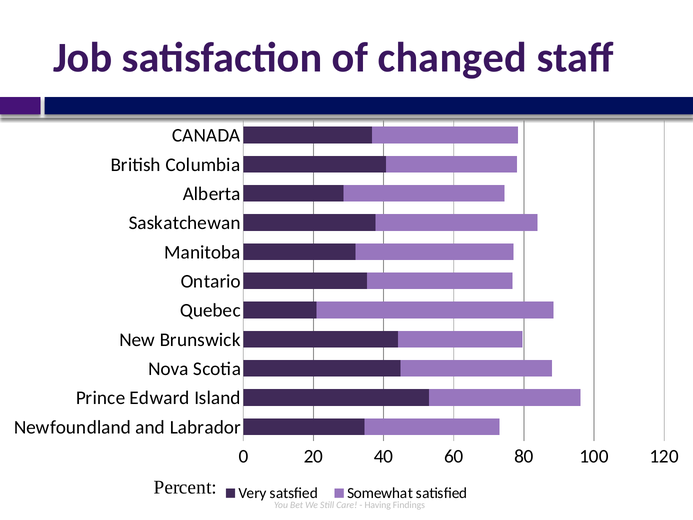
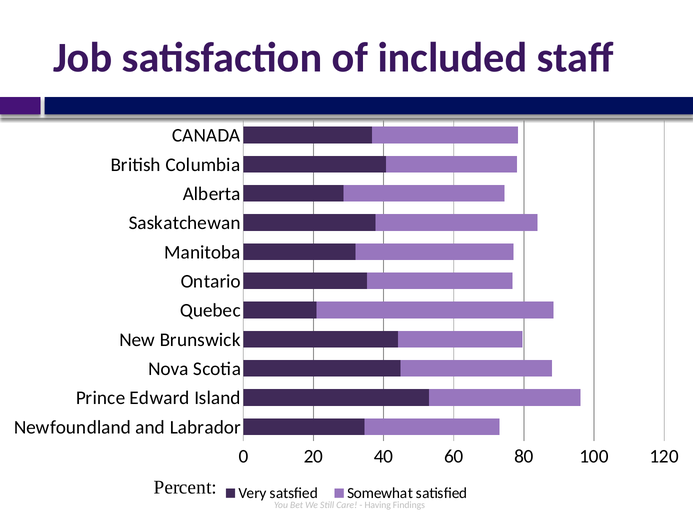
changed: changed -> included (452, 58)
